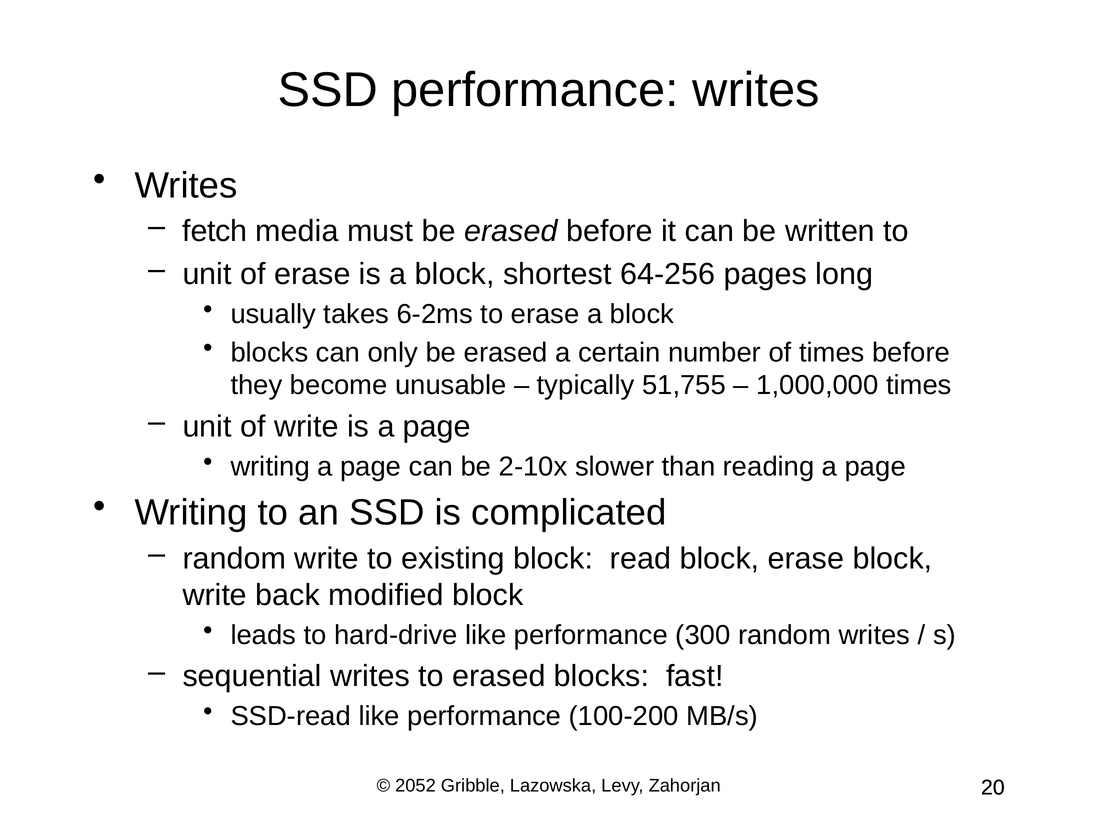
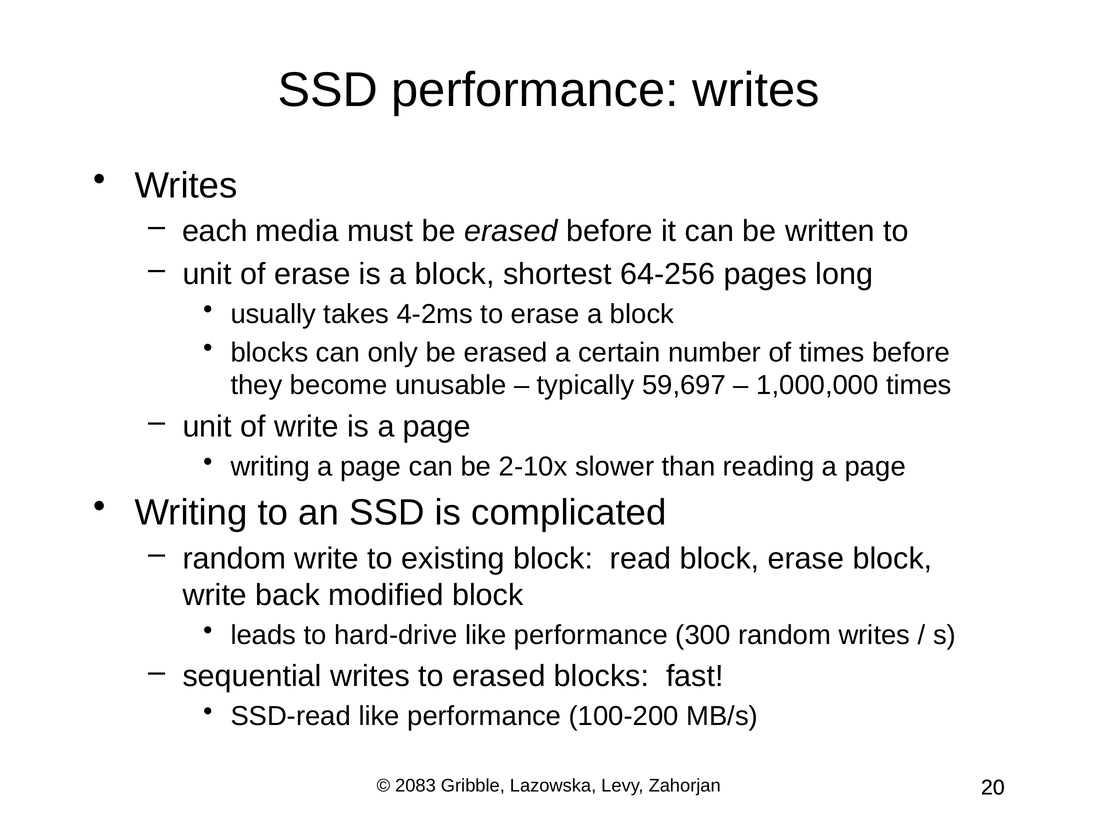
fetch: fetch -> each (215, 231)
6-2ms: 6-2ms -> 4-2ms (435, 314)
51,755: 51,755 -> 59,697 (684, 386)
2052: 2052 -> 2083 (415, 786)
